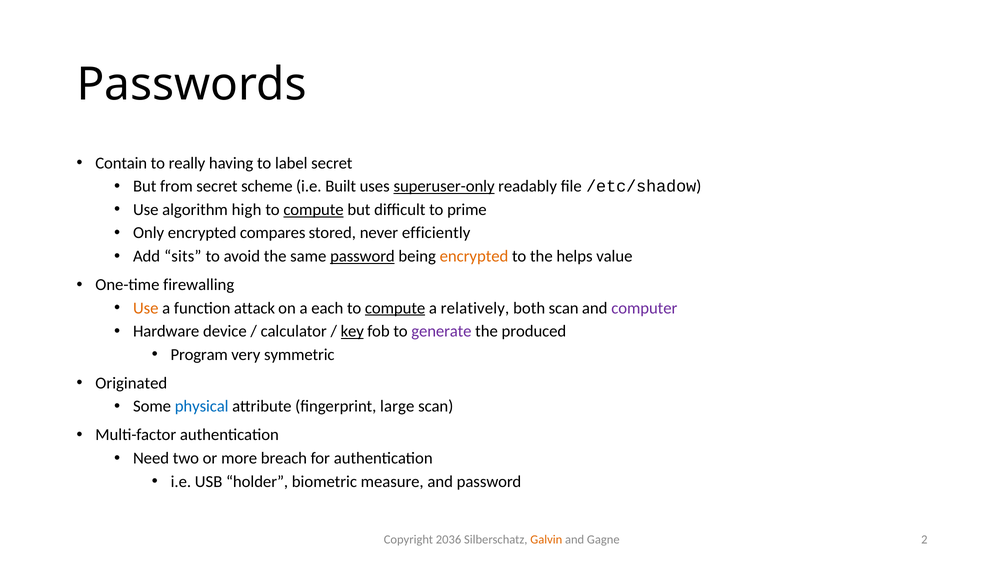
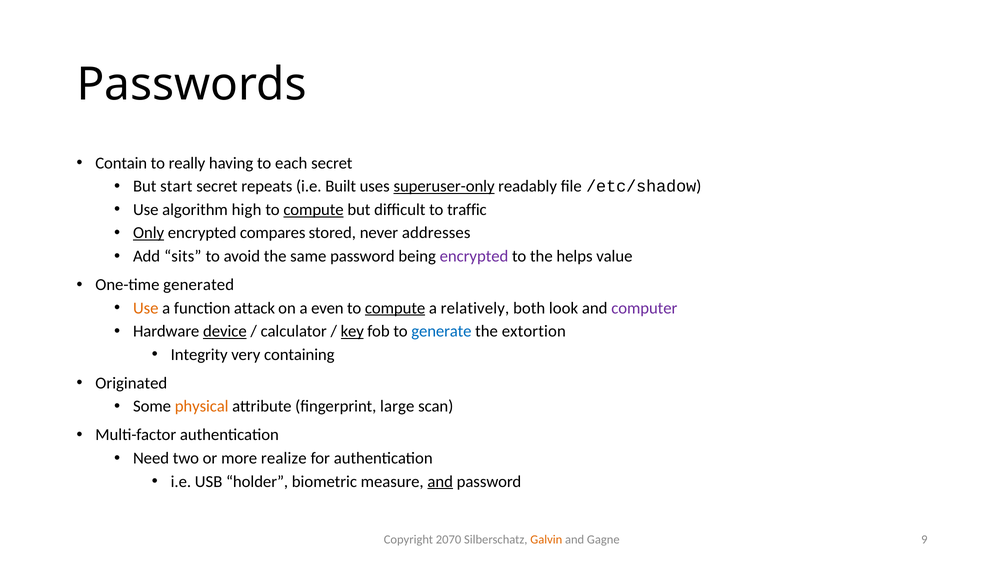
label: label -> each (291, 163)
from: from -> start (176, 186)
scheme: scheme -> repeats (267, 186)
prime: prime -> traffic (467, 210)
Only underline: none -> present (149, 233)
efficiently: efficiently -> addresses (436, 233)
password underline: present -> none (362, 256)
encrypted colour: orange -> purple (474, 256)
firewalling: firewalling -> generated (199, 285)
each: each -> even (327, 308)
both scan: scan -> look (564, 308)
device underline: none -> present (225, 331)
generate colour: purple -> blue (441, 331)
produced: produced -> extortion (534, 331)
Program: Program -> Integrity (199, 354)
symmetric: symmetric -> containing (299, 354)
physical colour: blue -> orange (202, 406)
breach: breach -> realize (284, 458)
and underline: none -> present (440, 481)
2036: 2036 -> 2070 (449, 539)
2: 2 -> 9 (924, 539)
